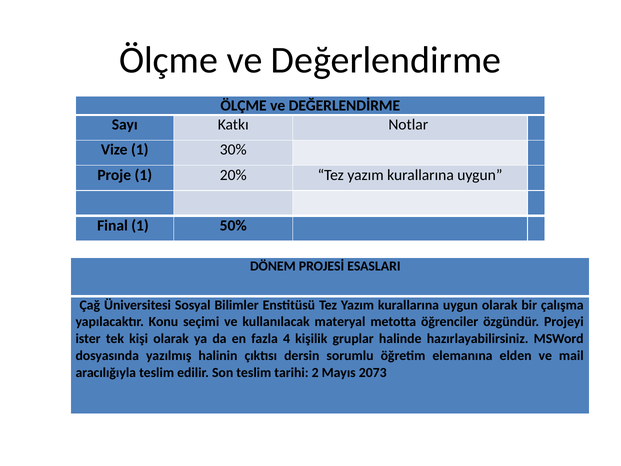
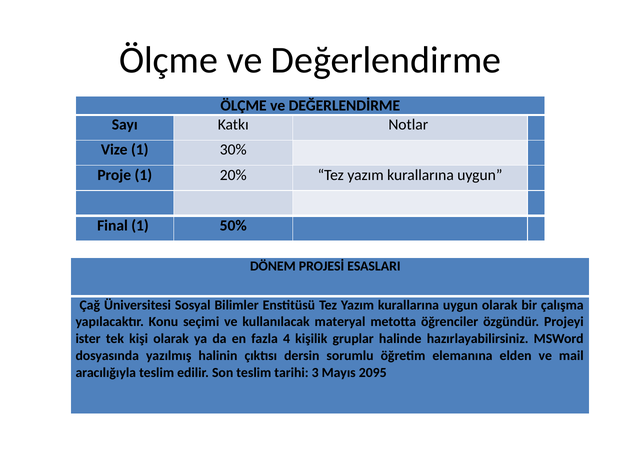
2: 2 -> 3 (315, 372)
2073: 2073 -> 2095 (373, 372)
